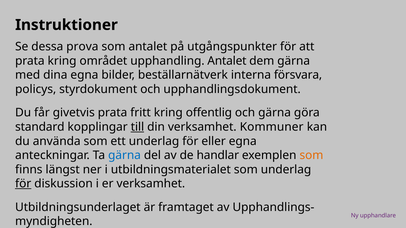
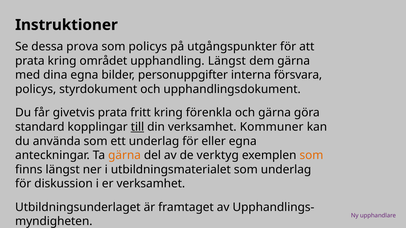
som antalet: antalet -> policys (148, 47)
upphandling Antalet: Antalet -> Längst (227, 61)
beställarnätverk: beställarnätverk -> personuppgifter (183, 75)
offentlig: offentlig -> förenkla (209, 113)
gärna colour: blue -> orange (124, 156)
handlar: handlar -> verktyg (218, 156)
för underline: present -> none (23, 184)
